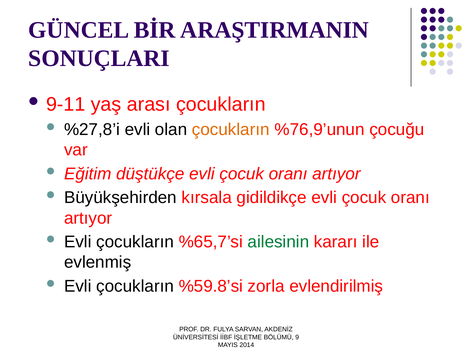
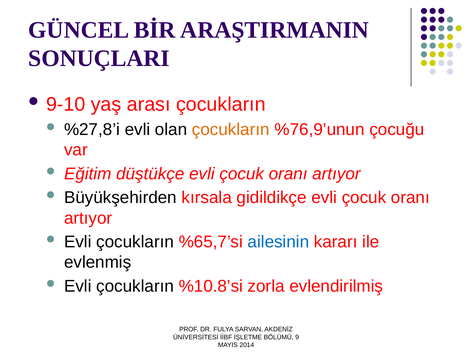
9-11: 9-11 -> 9-10 (66, 104)
ailesinin colour: green -> blue (278, 242)
%59.8’si: %59.8’si -> %10.8’si (211, 286)
